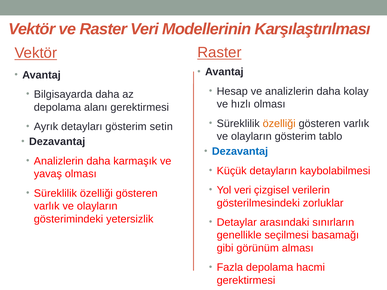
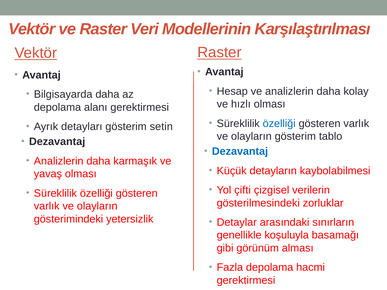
özelliği colour: orange -> blue (279, 124)
Yol veri: veri -> çifti (243, 190)
seçilmesi: seçilmesi -> koşuluyla (287, 235)
